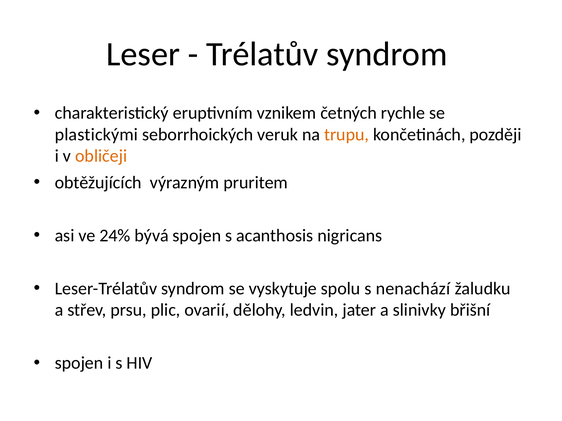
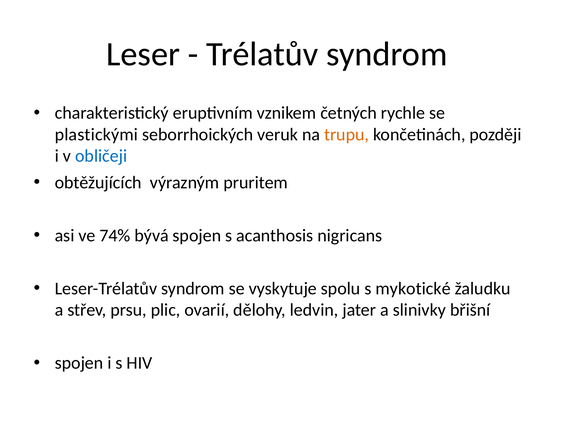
obličeji colour: orange -> blue (101, 156)
24%: 24% -> 74% (115, 236)
nenachází: nenachází -> mykotické (413, 289)
